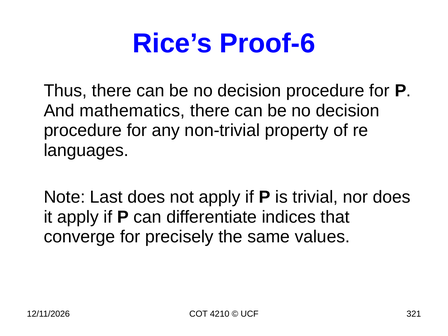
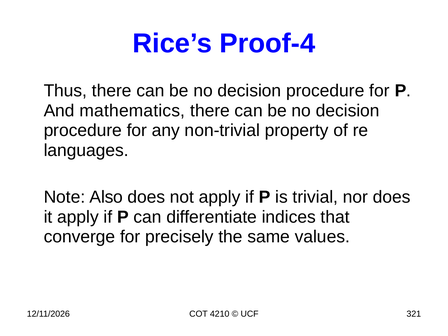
Proof-6: Proof-6 -> Proof-4 (267, 43)
Last: Last -> Also (106, 197)
